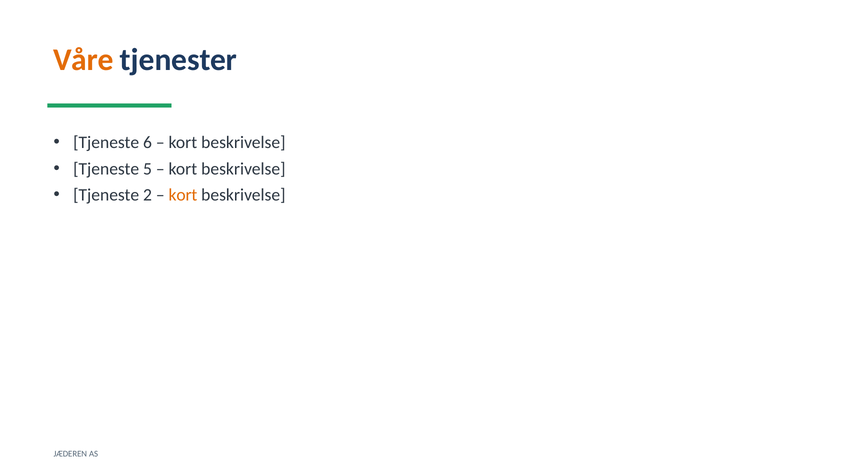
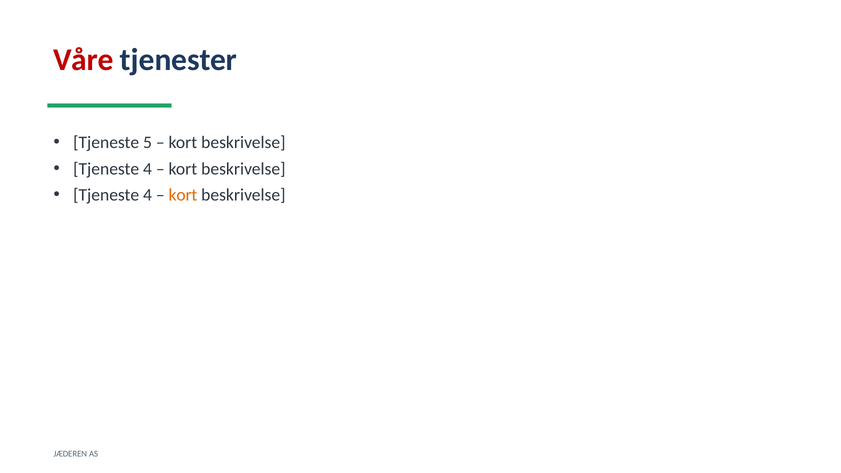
Våre colour: orange -> red (83, 60)
6: 6 -> 5 (147, 142)
5: 5 -> 4 (147, 169)
2: 2 -> 4 (147, 195)
